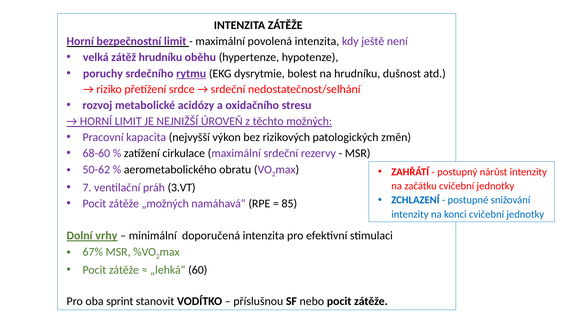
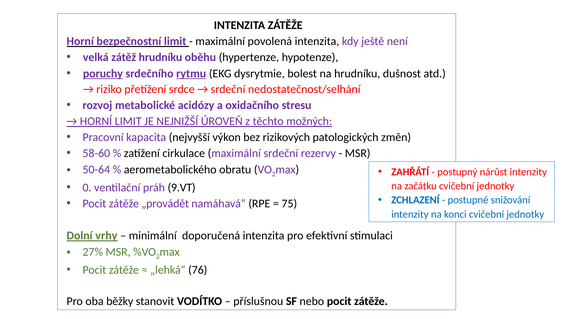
poruchy underline: none -> present (103, 73)
68-60: 68-60 -> 58-60 (96, 153)
50-62: 50-62 -> 50-64 (96, 170)
7: 7 -> 0 (87, 188)
3.VT: 3.VT -> 9.VT (182, 188)
„možných: „možných -> „provádět (165, 204)
85: 85 -> 75 (289, 204)
67%: 67% -> 27% (93, 252)
60: 60 -> 76 (198, 270)
sprint: sprint -> běžky (120, 301)
